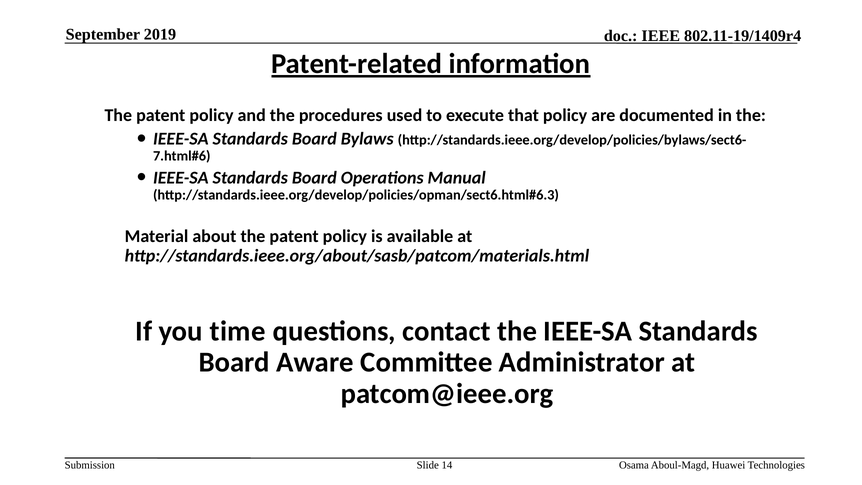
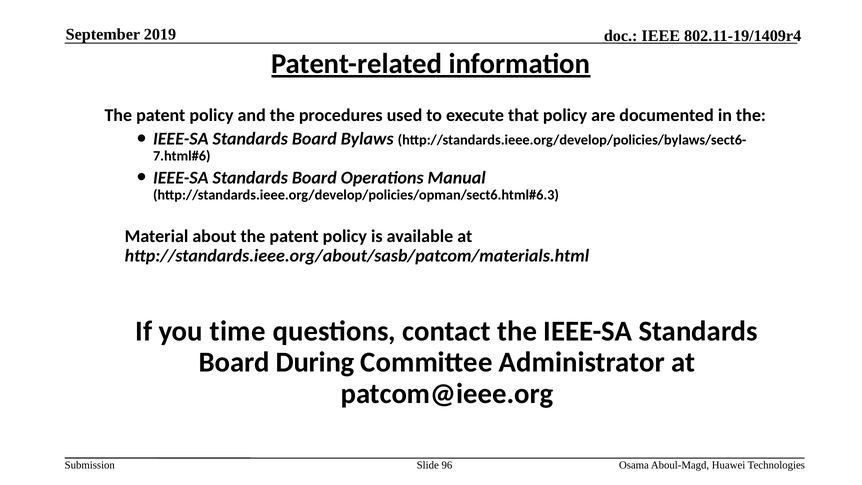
Aware: Aware -> During (315, 362)
14: 14 -> 96 (447, 465)
